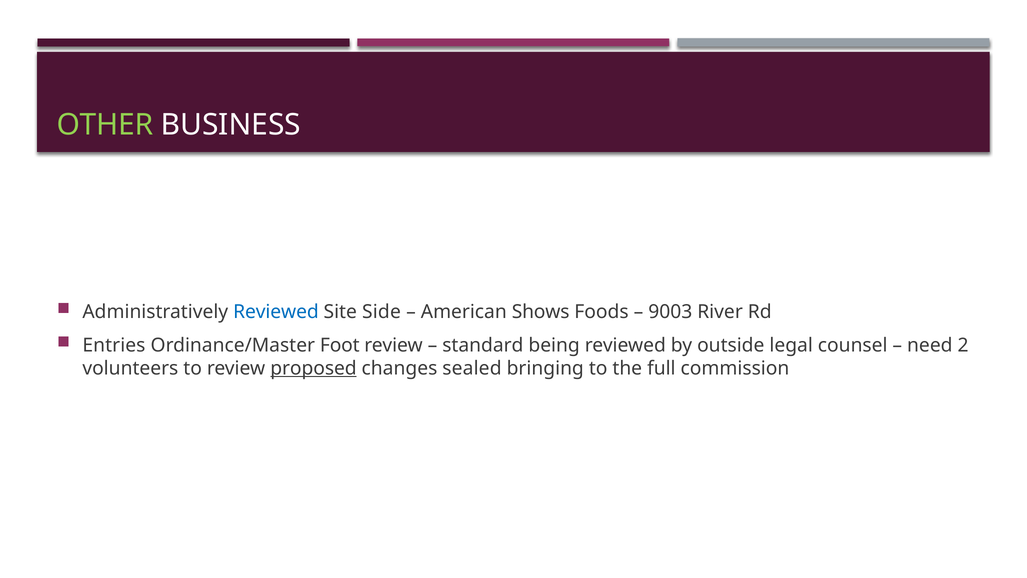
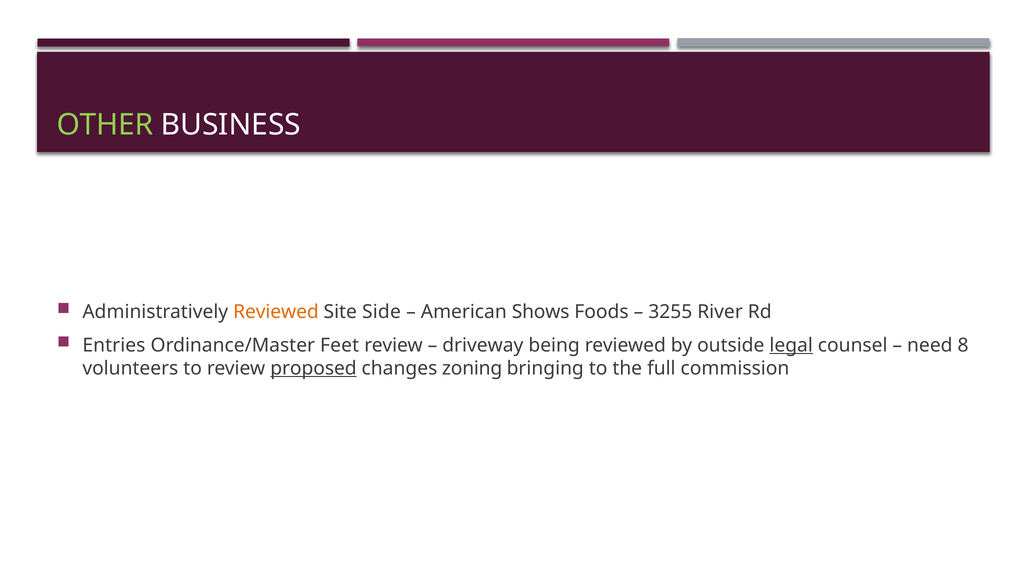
Reviewed colour: blue -> orange (276, 312)
9003: 9003 -> 3255 (670, 312)
Foot: Foot -> Feet (340, 345)
standard: standard -> driveway (483, 345)
legal underline: none -> present (791, 345)
2: 2 -> 8 (963, 345)
sealed: sealed -> zoning (472, 368)
